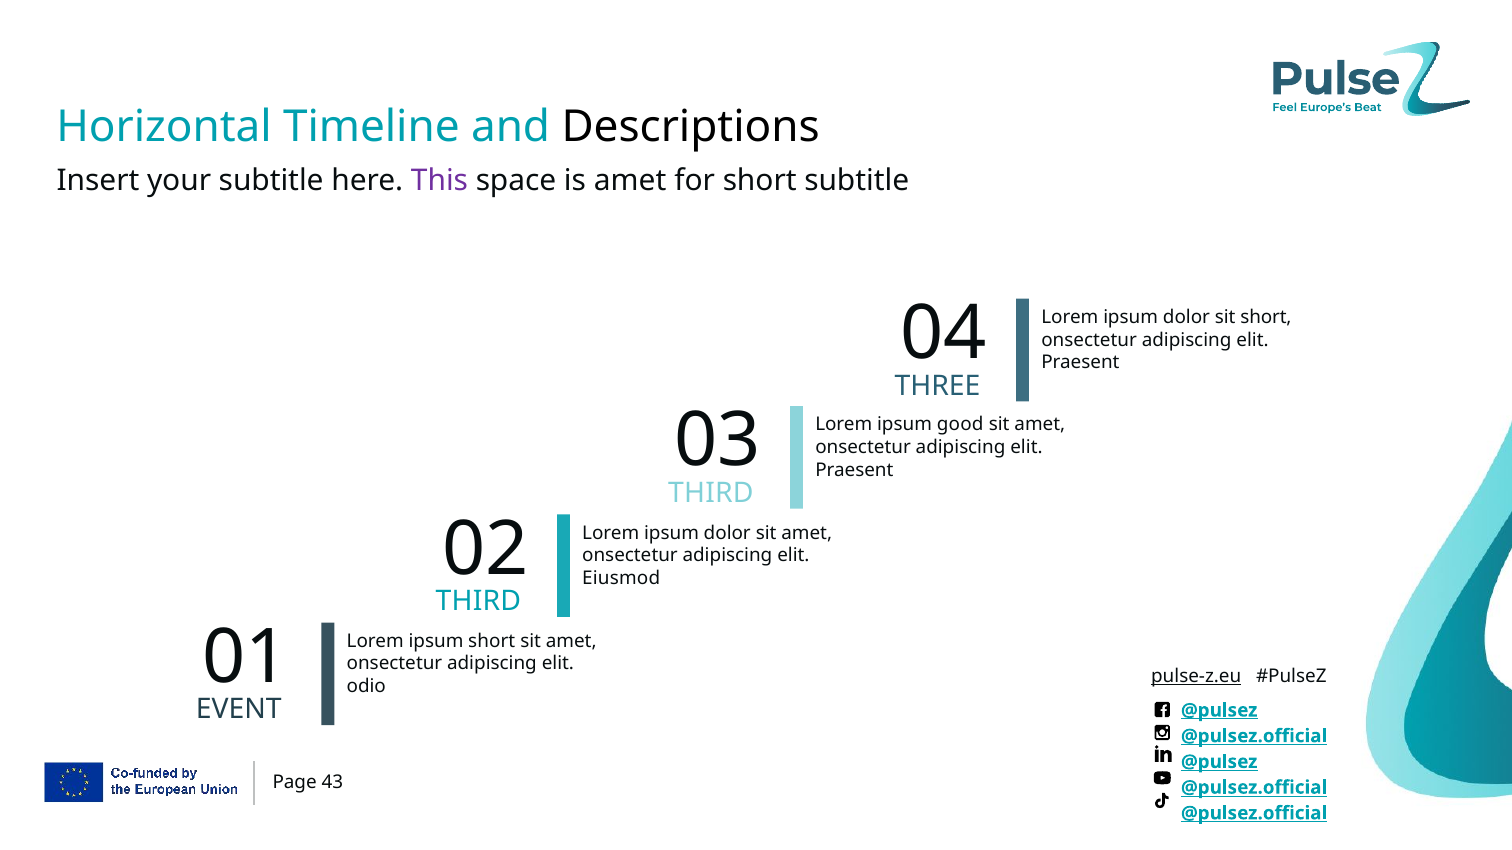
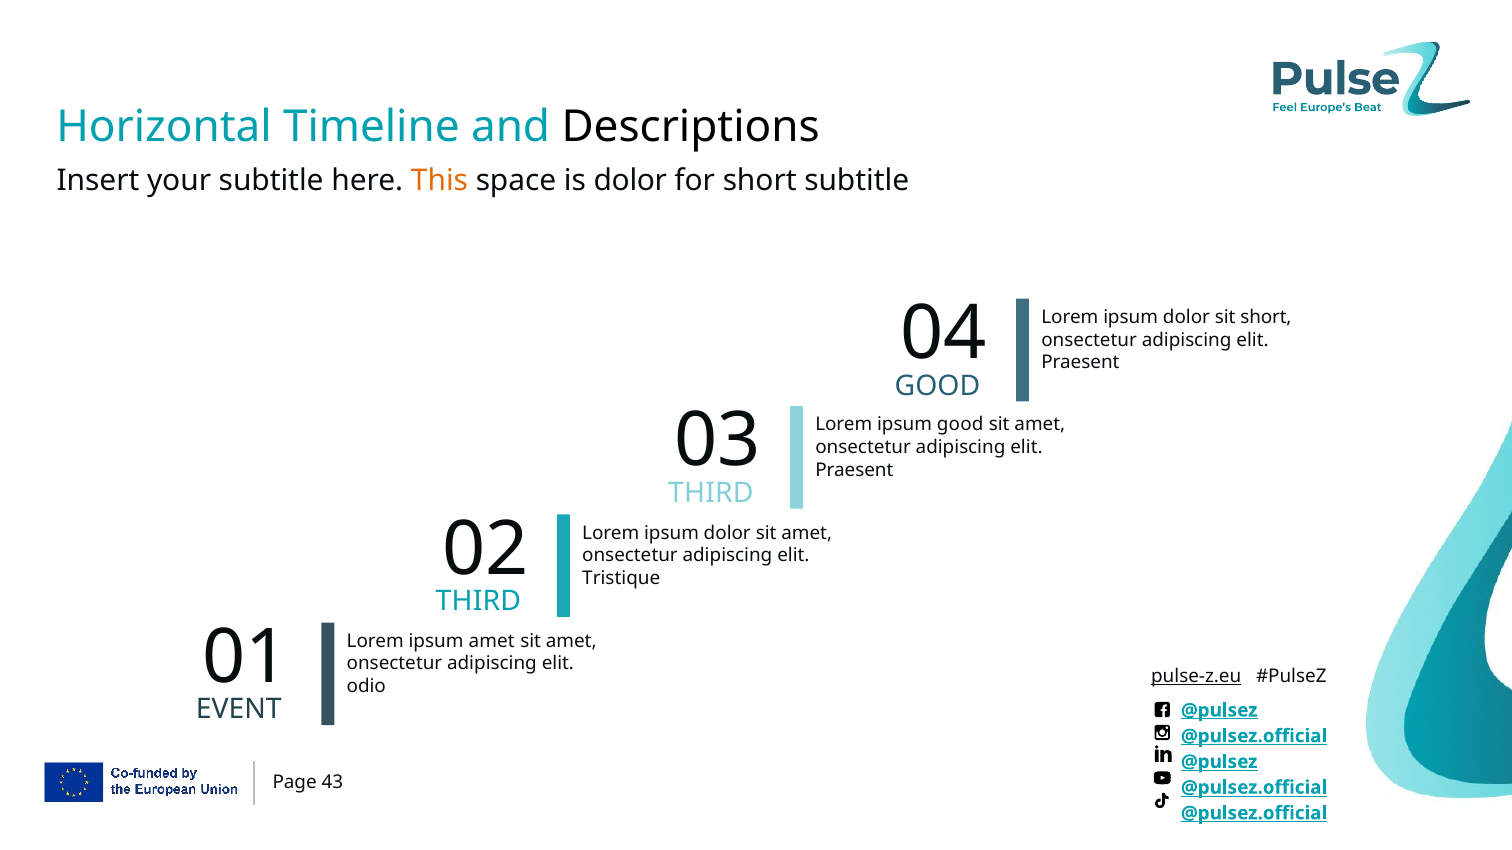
This colour: purple -> orange (440, 180)
is amet: amet -> dolor (630, 180)
THREE: THREE -> GOOD (938, 386)
Eiusmod: Eiusmod -> Tristique (621, 578)
ipsum short: short -> amet (492, 641)
